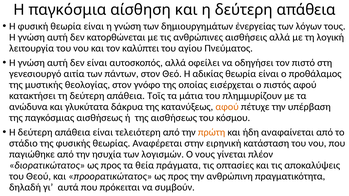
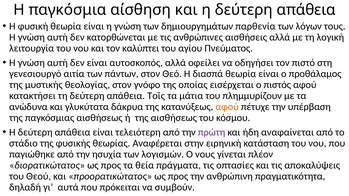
ἐνεργείας: ἐνεργείας -> παρθενία (255, 26)
αδικίας: αδικίας -> διασπά (208, 74)
πρώτη colour: orange -> purple (212, 132)
